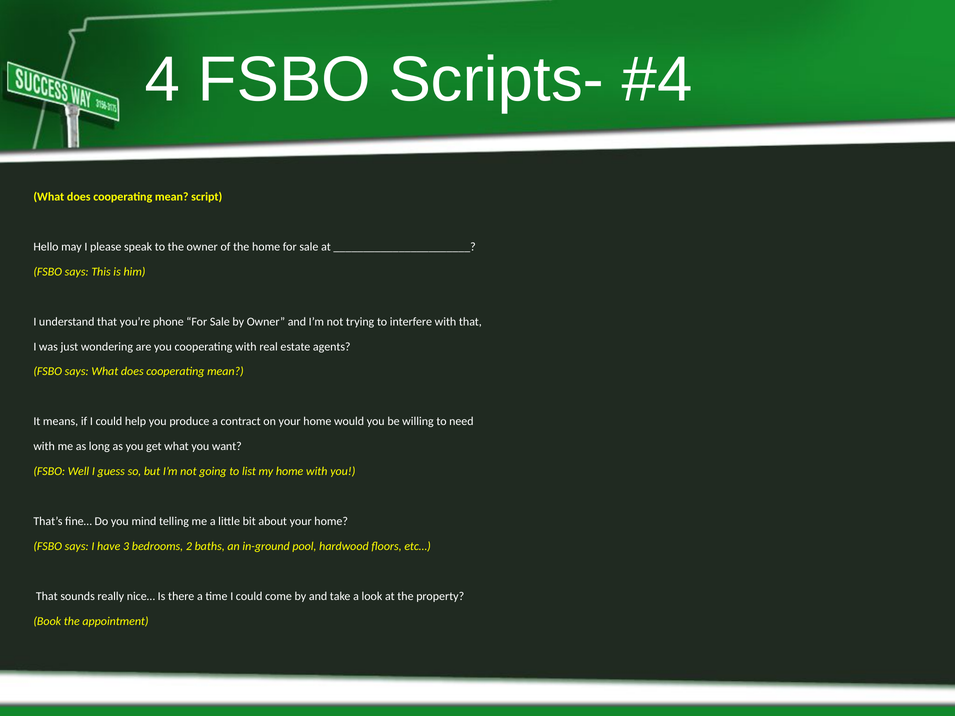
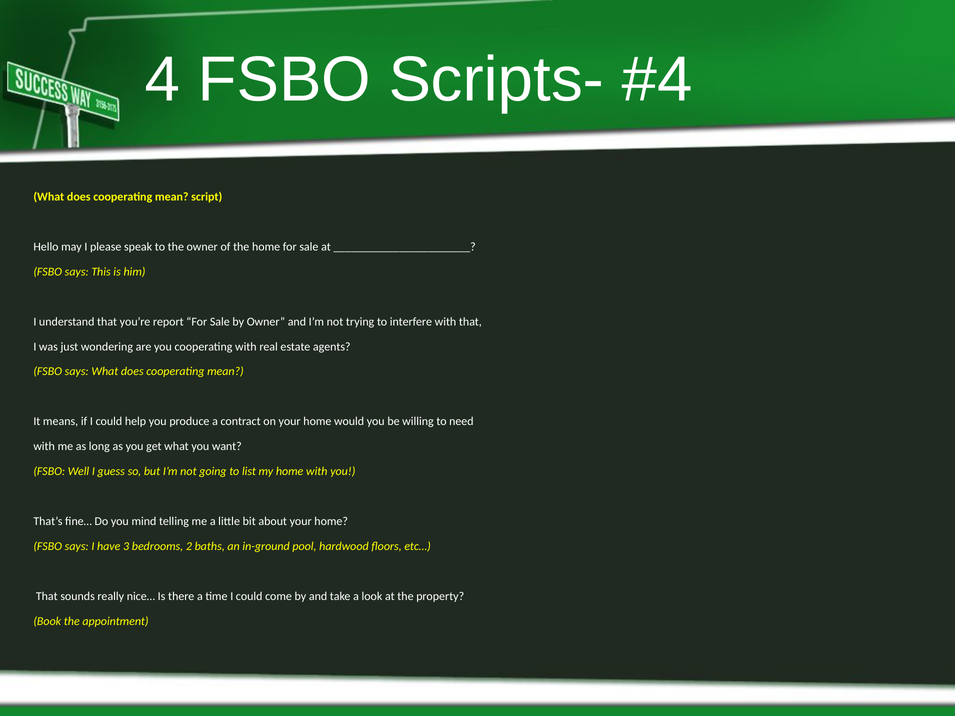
phone: phone -> report (168, 322)
